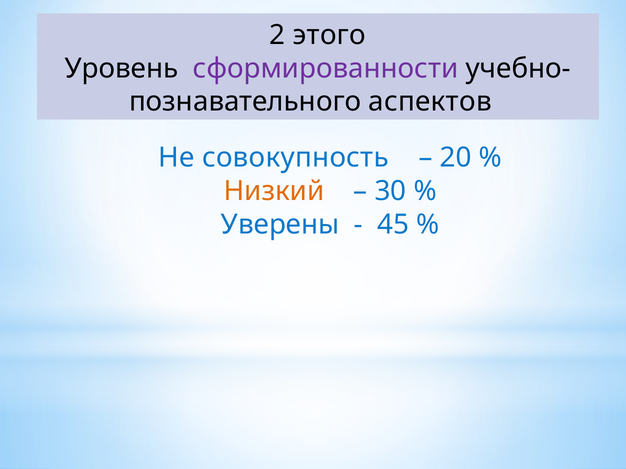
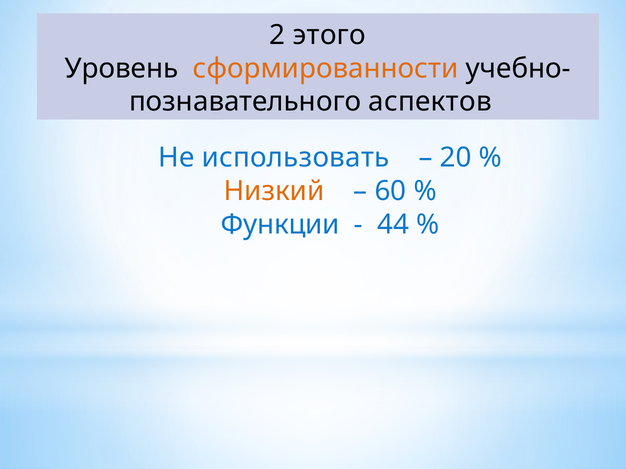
сформированности colour: purple -> orange (326, 68)
совокупность: совокупность -> использовать (296, 158)
30: 30 -> 60 (390, 191)
Уверены: Уверены -> Функции (280, 225)
45: 45 -> 44 (393, 225)
